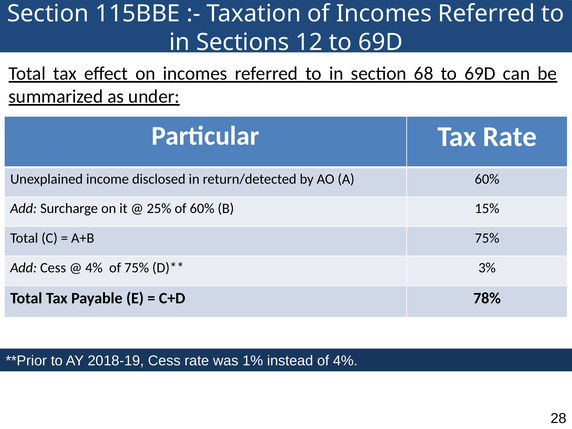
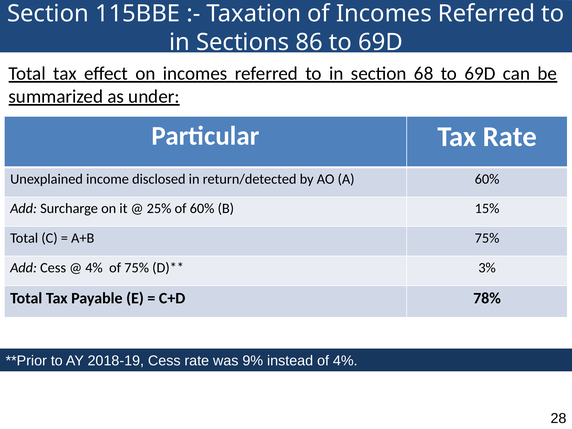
12: 12 -> 86 (309, 42)
1%: 1% -> 9% (253, 361)
